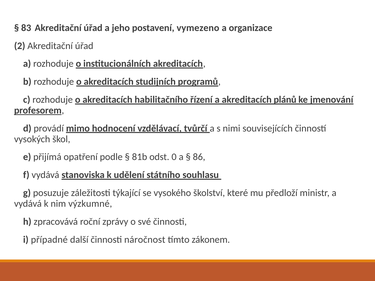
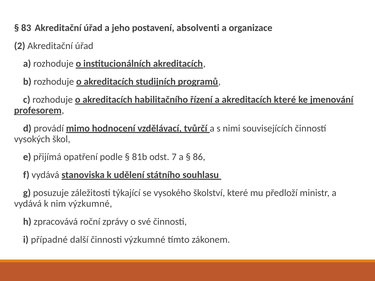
vymezeno: vymezeno -> absolventi (198, 28)
akreditacích plánů: plánů -> které (285, 100)
0: 0 -> 7 (174, 157)
činnosti náročnost: náročnost -> výzkumné (145, 240)
